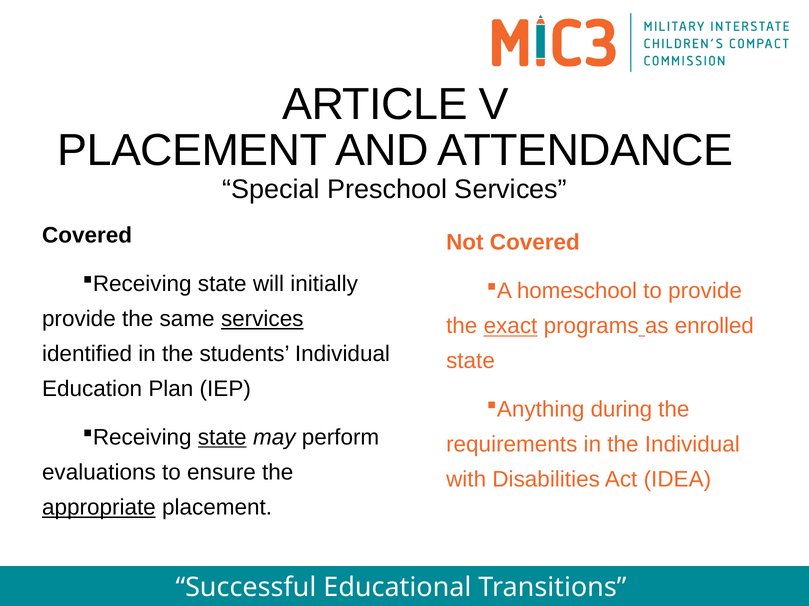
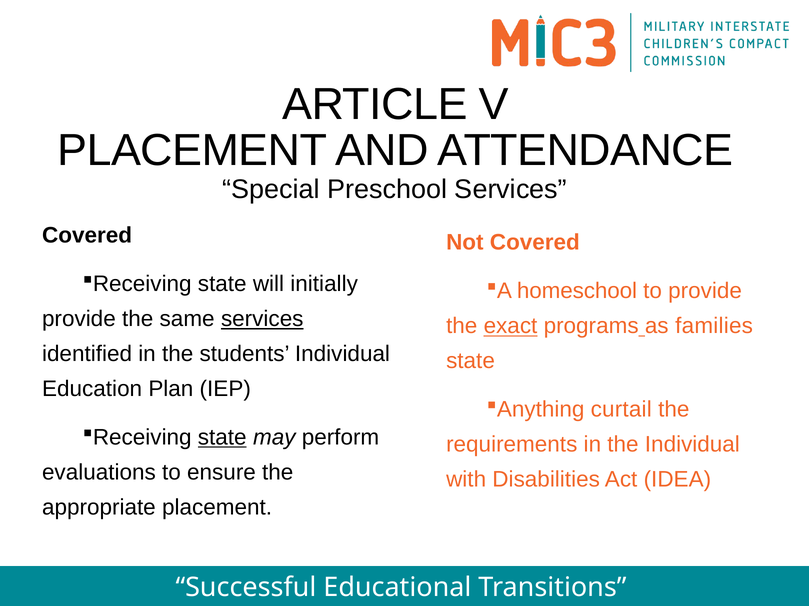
enrolled: enrolled -> families (714, 326)
during: during -> curtail (621, 410)
appropriate underline: present -> none (99, 508)
